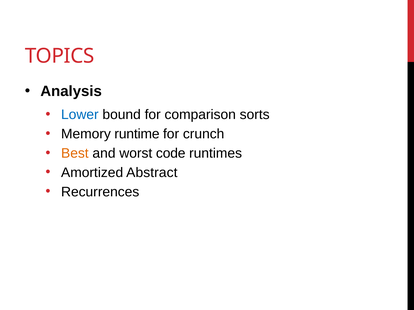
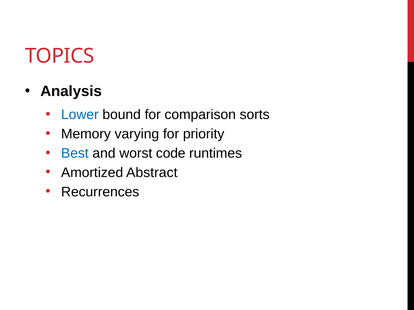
runtime: runtime -> varying (137, 134)
crunch: crunch -> priority (204, 134)
Best colour: orange -> blue (75, 153)
